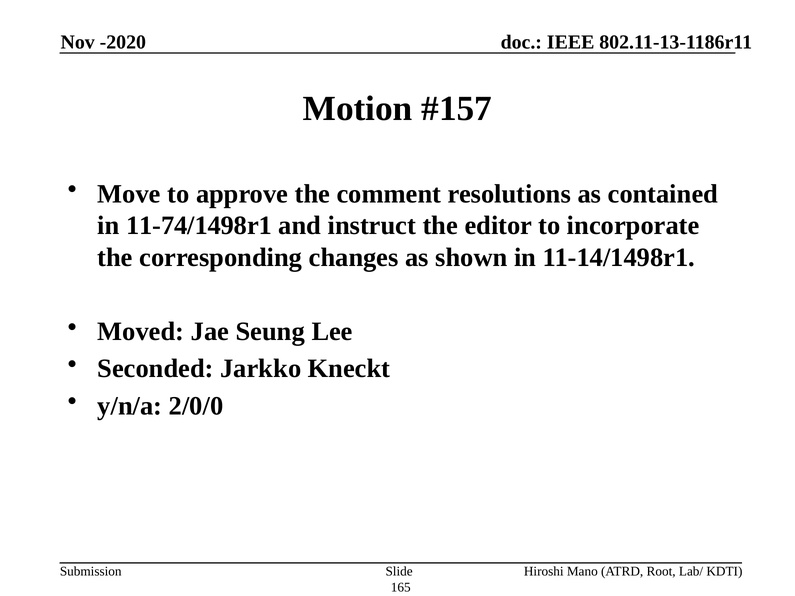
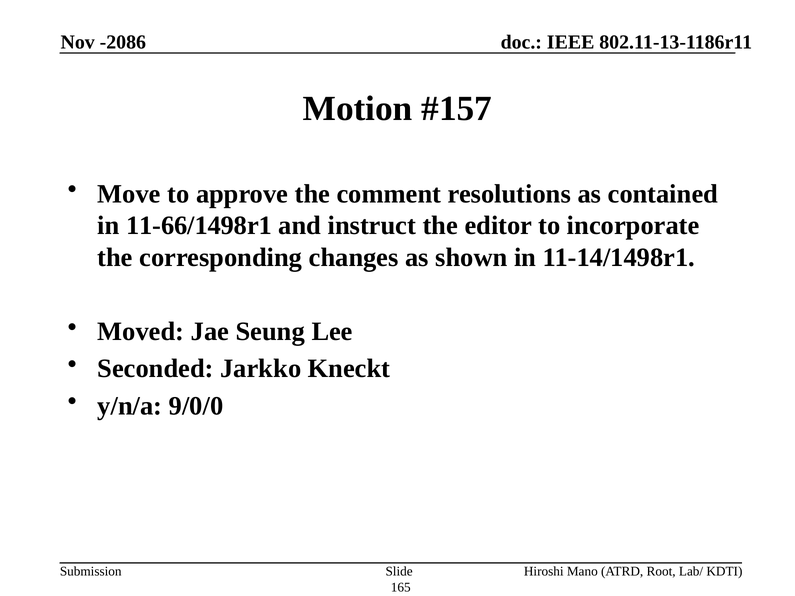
-2020: -2020 -> -2086 (123, 42)
11-74/1498r1: 11-74/1498r1 -> 11-66/1498r1 (199, 226)
2/0/0: 2/0/0 -> 9/0/0 (196, 406)
